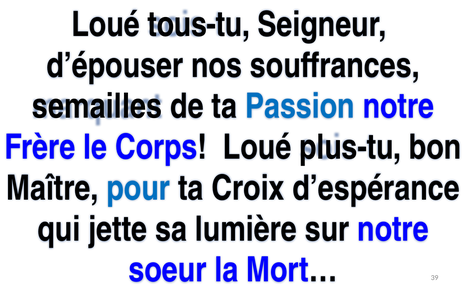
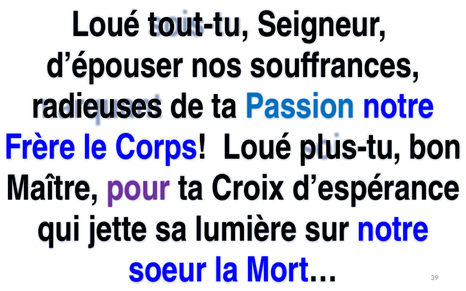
tous-tu: tous-tu -> tout-tu (198, 25)
semailles: semailles -> radieuses (97, 106)
pour colour: blue -> purple (138, 188)
